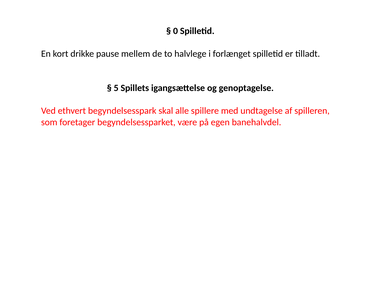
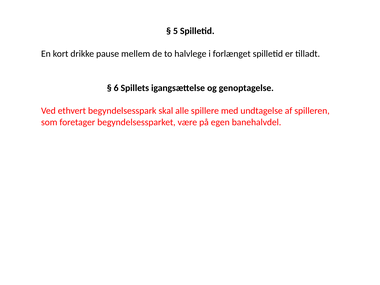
0: 0 -> 5 (175, 31)
5: 5 -> 6 (116, 88)
